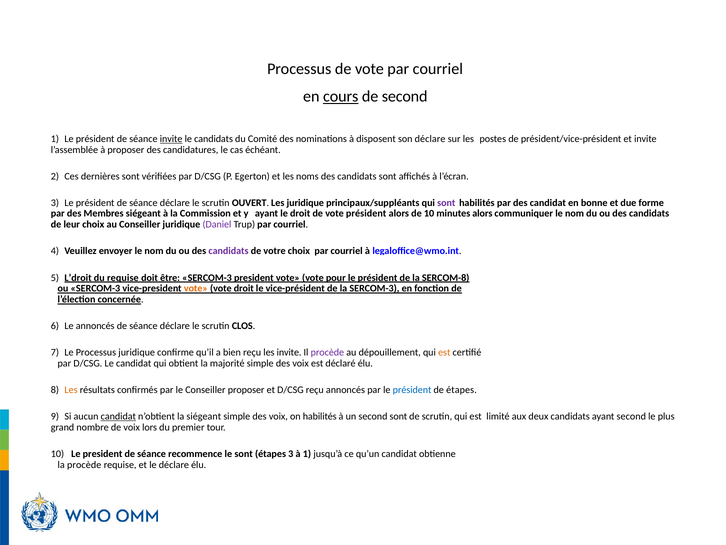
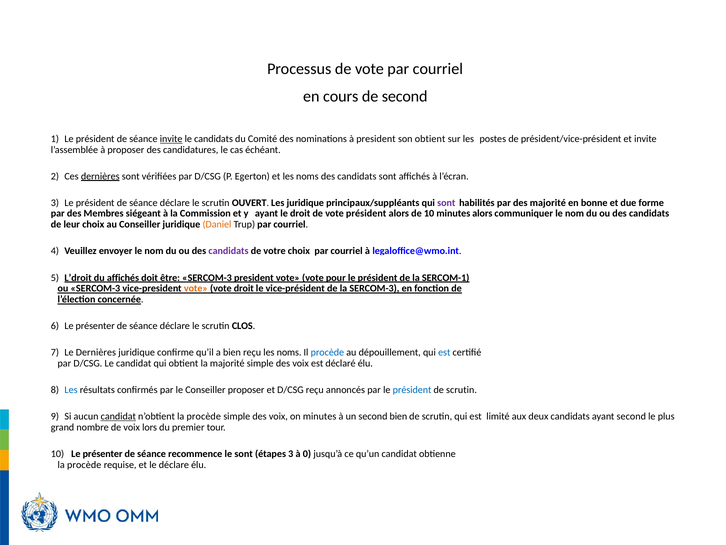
cours underline: present -> none (341, 96)
à disposent: disposent -> president (376, 139)
son déclare: déclare -> obtient (430, 139)
dernières underline: none -> present (100, 176)
des candidat: candidat -> majorité (548, 203)
Daniel colour: purple -> orange (217, 224)
du requise: requise -> affichés (123, 277)
SERCOM-8: SERCOM-8 -> SERCOM-1 (446, 277)
6 Le annoncés: annoncés -> présenter (95, 326)
Le Processus: Processus -> Dernières (96, 352)
reçu les invite: invite -> noms (289, 352)
procède colour: purple -> blue (327, 352)
est colour: orange -> blue (444, 352)
Les colour: orange -> blue (71, 390)
étapes: étapes -> scrutin (462, 390)
n’obtient la siégeant: siégeant -> procède (204, 416)
on habilités: habilités -> minutes (320, 416)
second sont: sont -> bien (398, 416)
10 Le president: president -> présenter (103, 454)
à 1: 1 -> 0 (307, 454)
